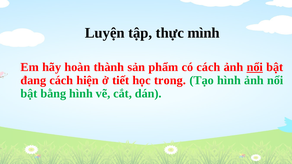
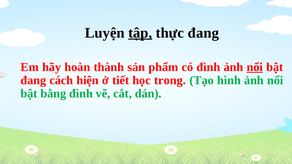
tập underline: none -> present (140, 33)
thực mình: mình -> đang (203, 33)
có cách: cách -> đình (208, 67)
bằng hình: hình -> đình (81, 94)
